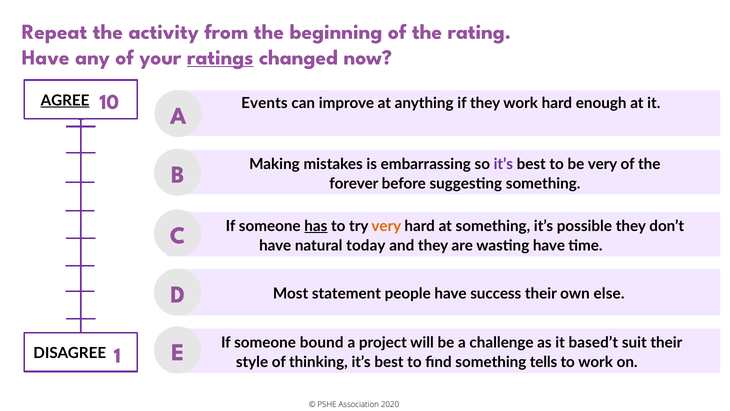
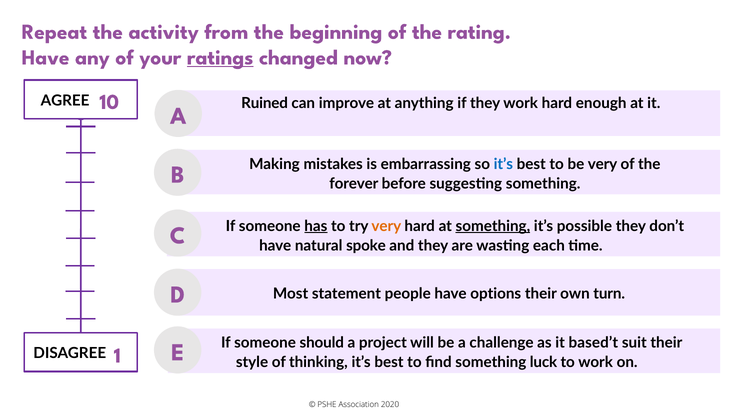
AGREE underline: present -> none (65, 100)
Events: Events -> Ruined (265, 103)
it’s colour: purple -> blue (503, 164)
something underline: none -> present (493, 226)
today: today -> spoke (366, 245)
wasting have: have -> each (549, 245)
success: success -> options (496, 294)
else: else -> turn (609, 294)
bound: bound -> should (322, 342)
tells: tells -> luck (544, 362)
